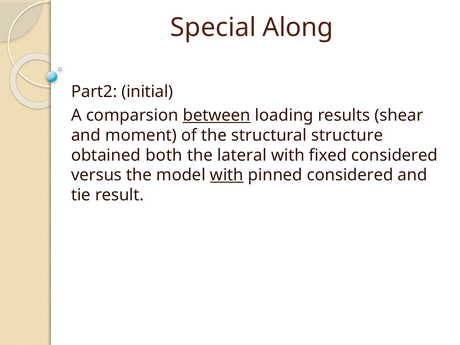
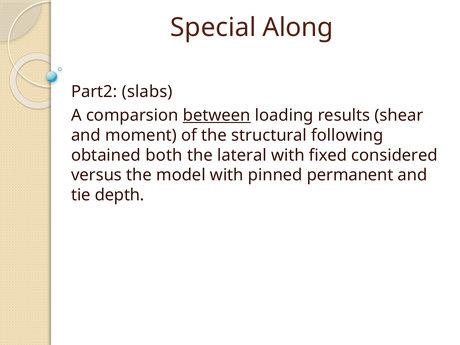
initial: initial -> slabs (147, 92)
structure: structure -> following (347, 135)
with underline: present -> none (227, 175)
pinned considered: considered -> permanent (350, 175)
result: result -> depth (120, 195)
